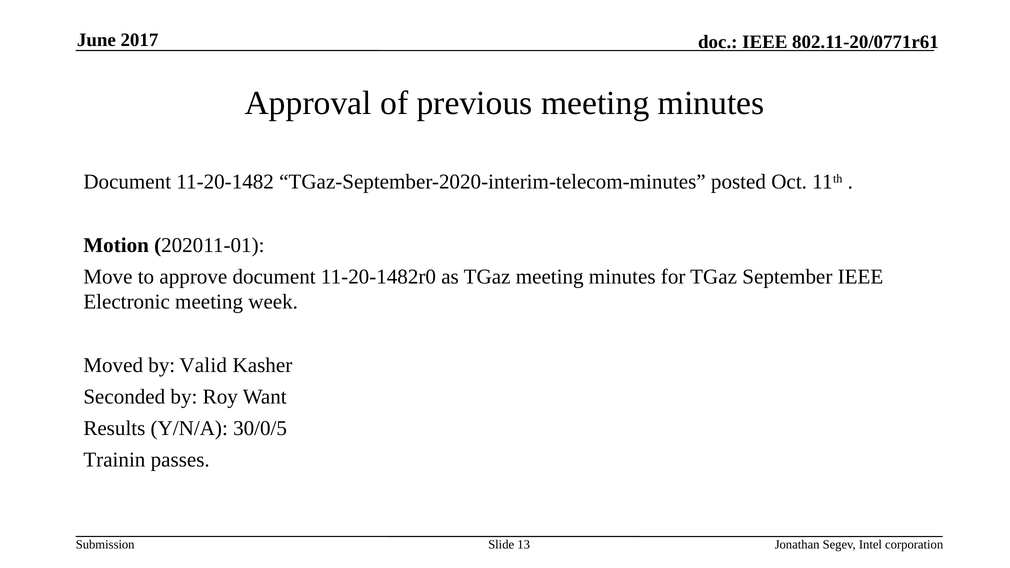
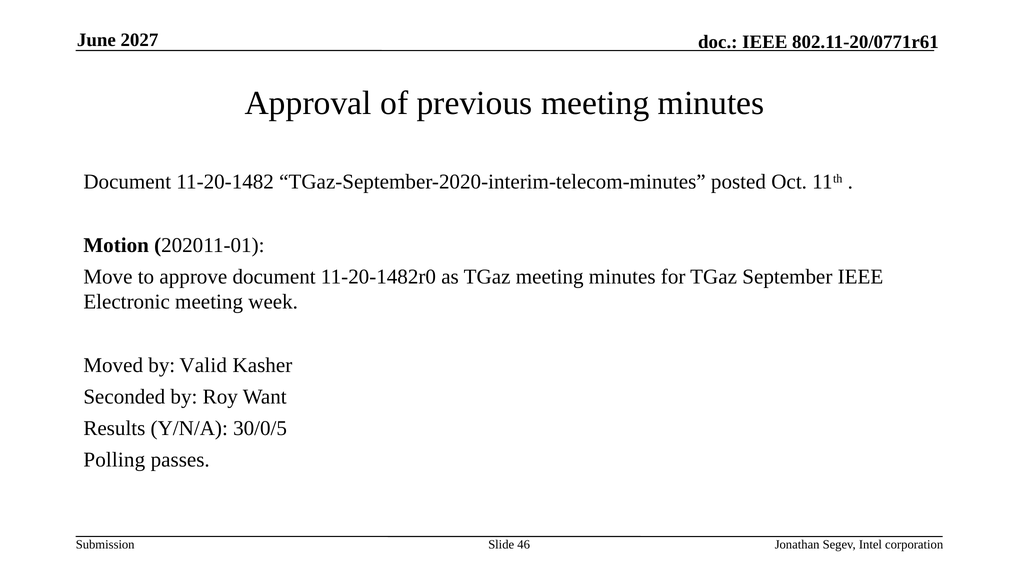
2017: 2017 -> 2027 (139, 40)
Trainin: Trainin -> Polling (114, 460)
13: 13 -> 46 (524, 545)
